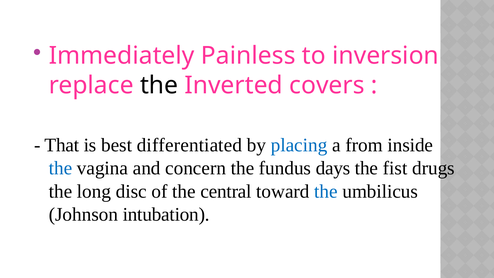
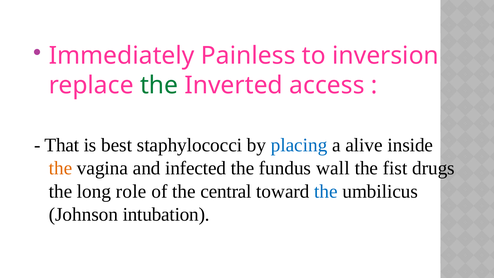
the colour: black -> green (159, 85)
covers: covers -> access (327, 85)
differentiated: differentiated -> staphylococci (190, 145)
from: from -> alive (364, 145)
the colour: blue -> orange (61, 168)
concern: concern -> infected (196, 168)
days: days -> wall (333, 168)
disc: disc -> role (131, 191)
